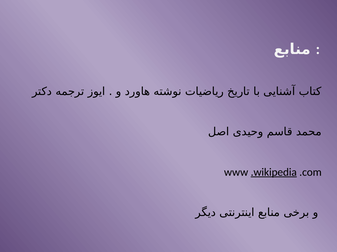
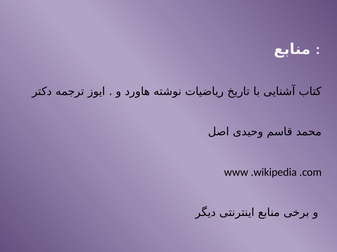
.wikipedia underline: present -> none (274, 173)
